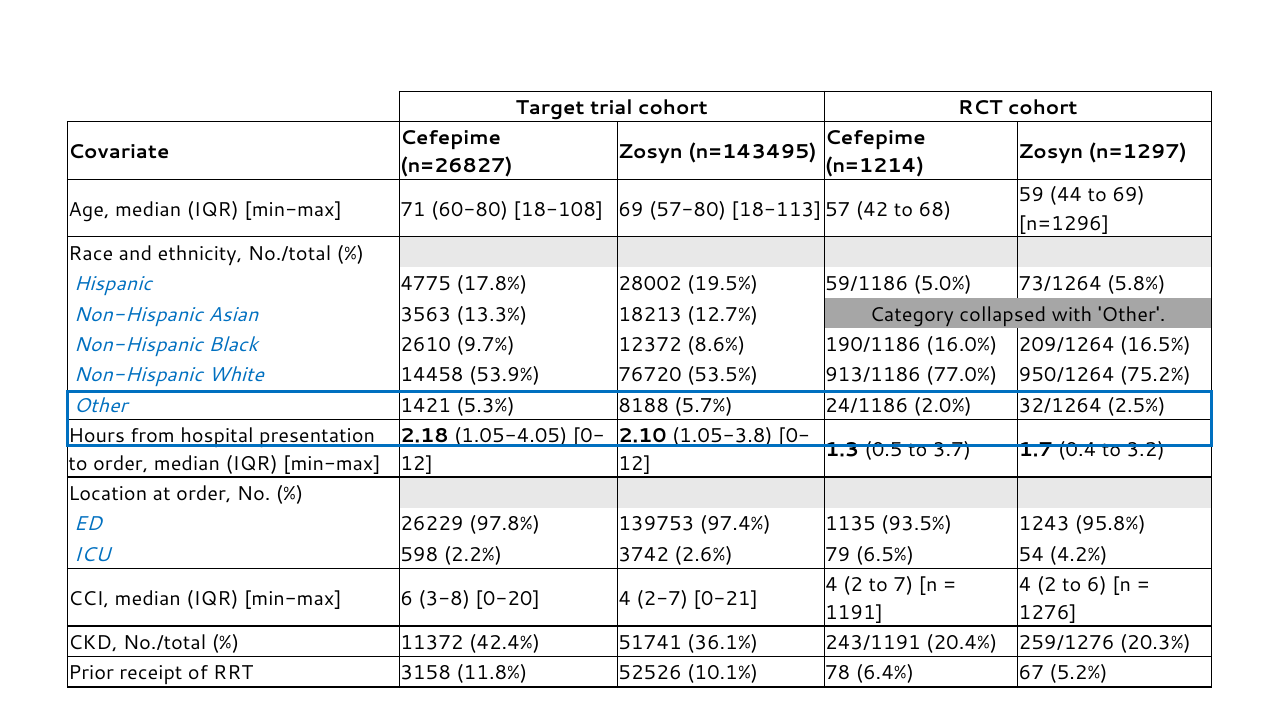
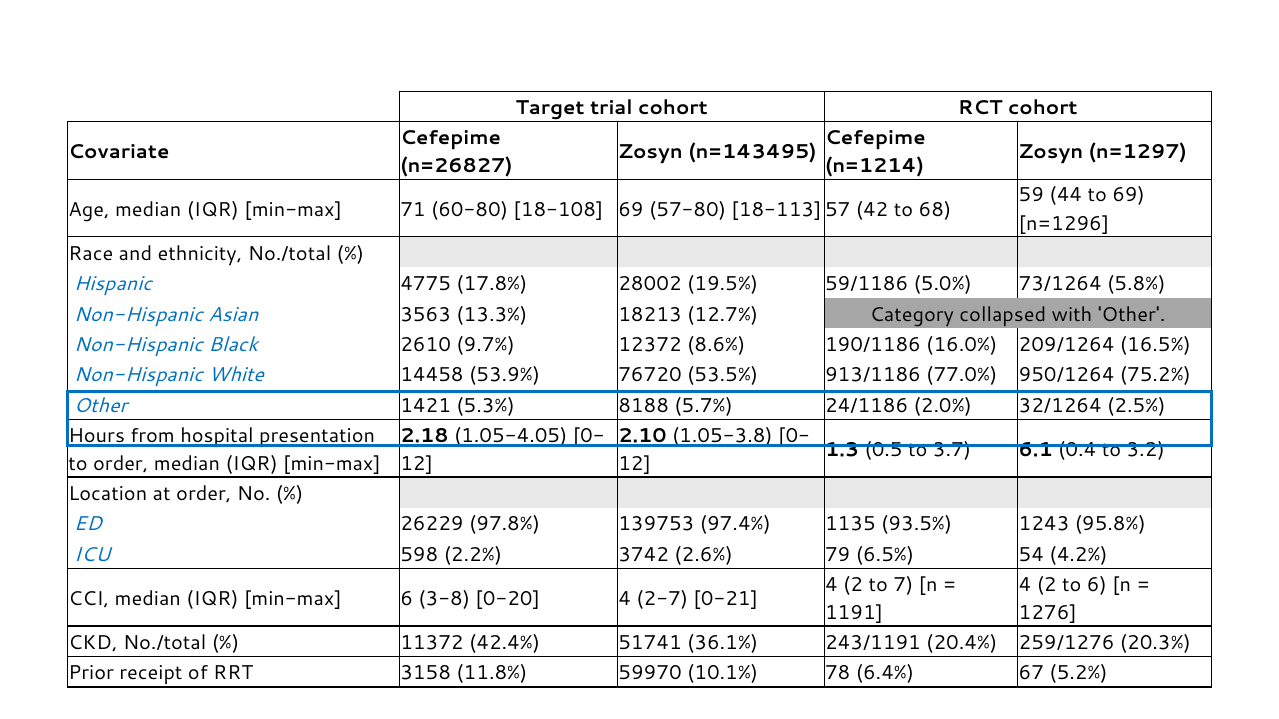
1.7: 1.7 -> 6.1 (1036, 450)
52526: 52526 -> 59970 (650, 674)
